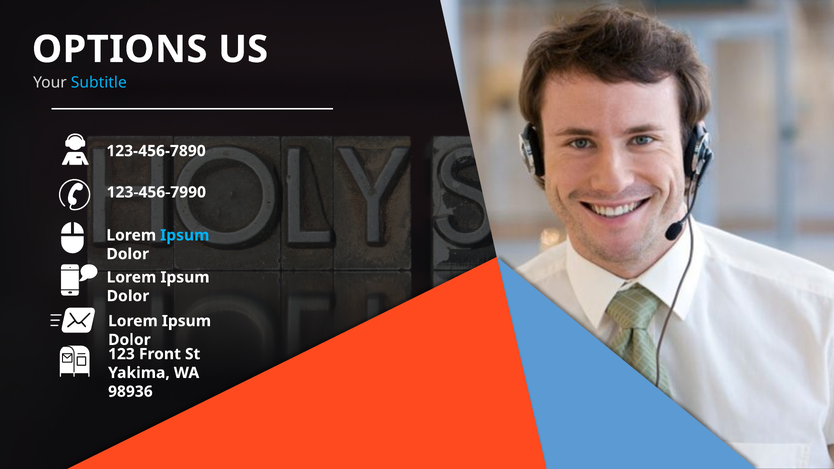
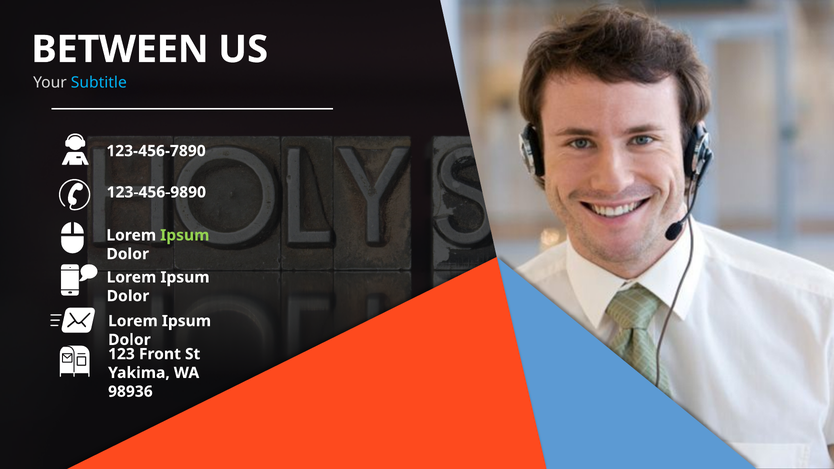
OPTIONS: OPTIONS -> BETWEEN (120, 49)
123-456-7990: 123-456-7990 -> 123-456-9890 (156, 192)
Ipsum colour: light blue -> light green (185, 235)
